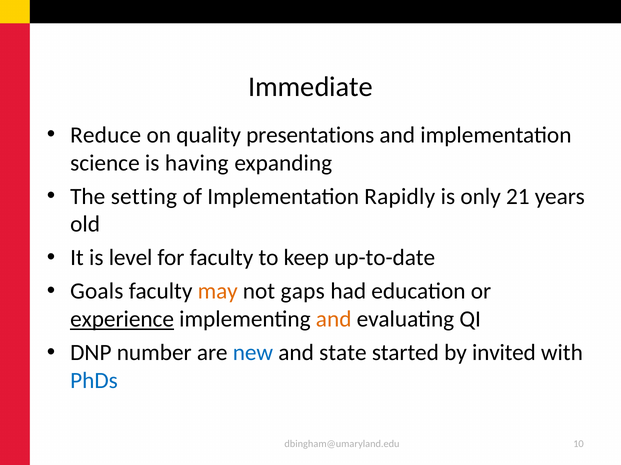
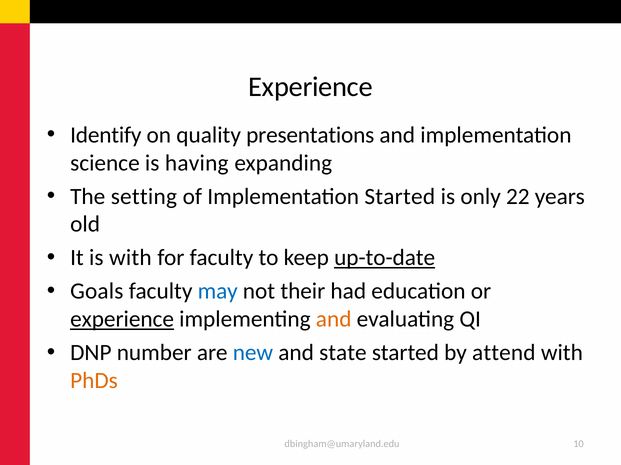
Immediate: Immediate -> Experience (311, 87)
Reduce: Reduce -> Identify (106, 135)
Implementation Rapidly: Rapidly -> Started (400, 197)
21: 21 -> 22 (518, 197)
is level: level -> with (130, 258)
up-to-date underline: none -> present (385, 258)
may colour: orange -> blue (218, 292)
gaps: gaps -> their (303, 292)
invited: invited -> attend (504, 353)
PhDs colour: blue -> orange (94, 381)
